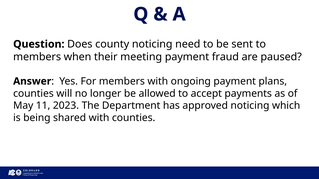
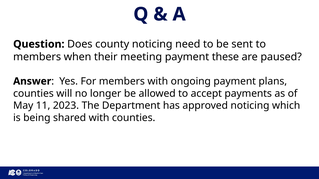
fraud: fraud -> these (225, 57)
